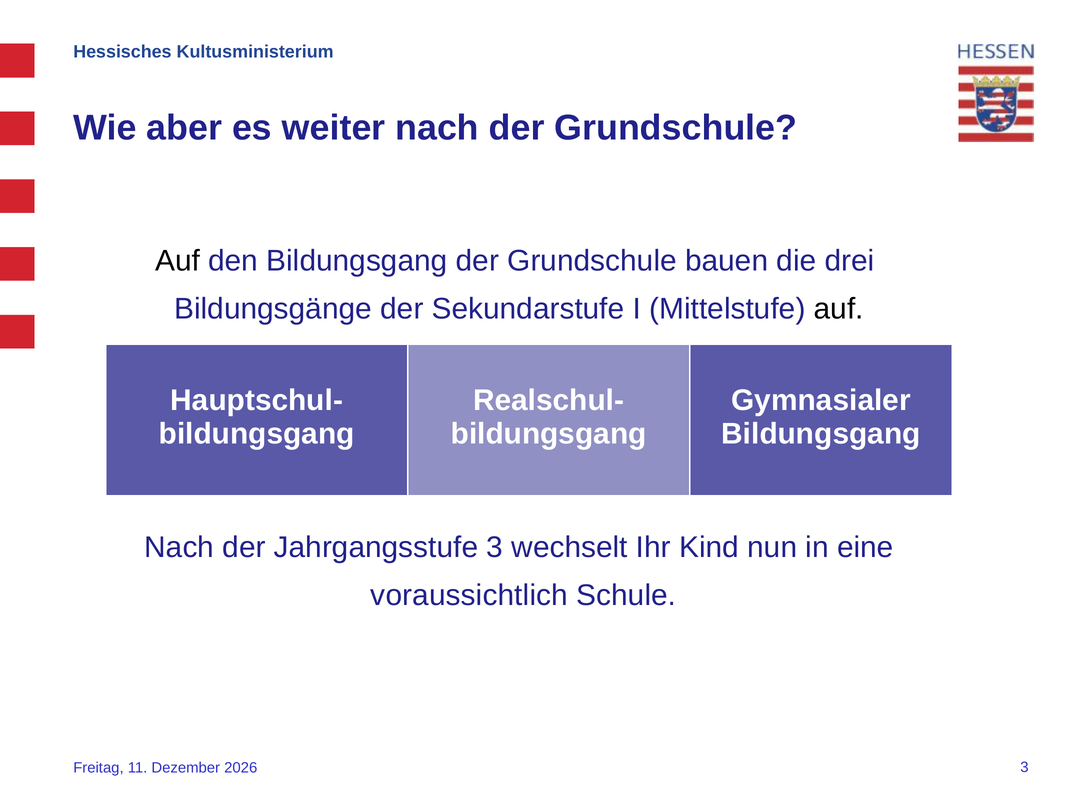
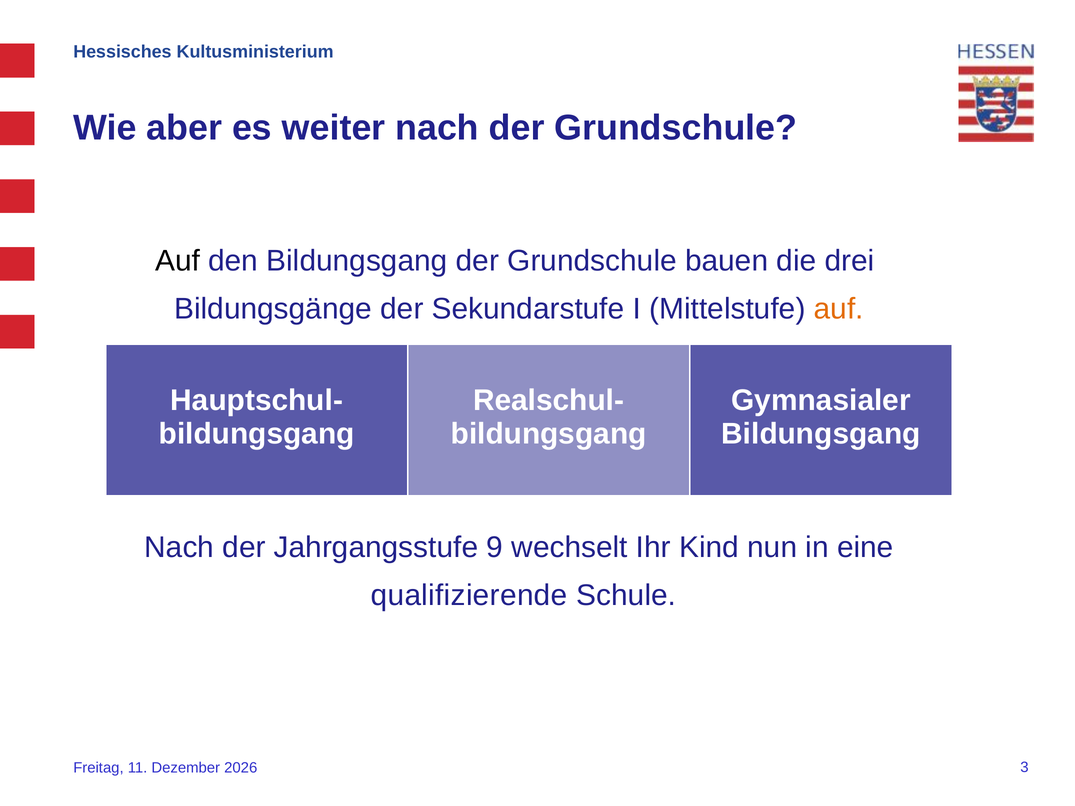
auf colour: black -> orange (839, 309)
Jahrgangsstufe 3: 3 -> 9 (495, 548)
voraussichtlich: voraussichtlich -> qualifizierende (469, 596)
